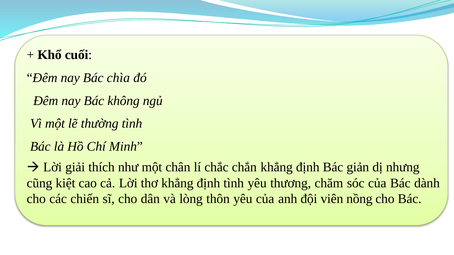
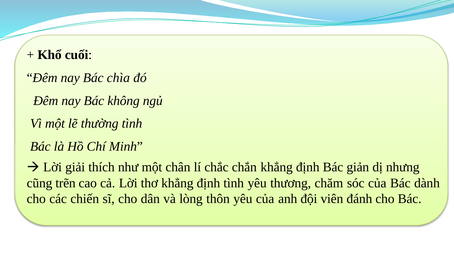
kiệt: kiệt -> trẽn (66, 183)
nồng: nồng -> đánh (359, 199)
